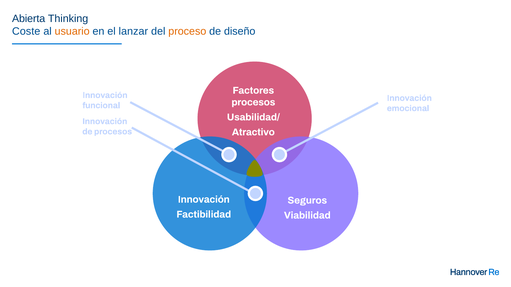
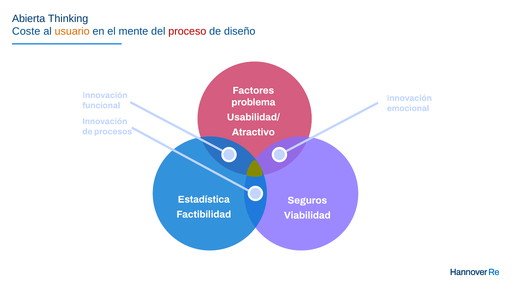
lanzar: lanzar -> mente (133, 31)
proceso colour: orange -> red (187, 31)
procesos: procesos -> problema (253, 102)
Innovación: Innovación -> Estadística (204, 200)
